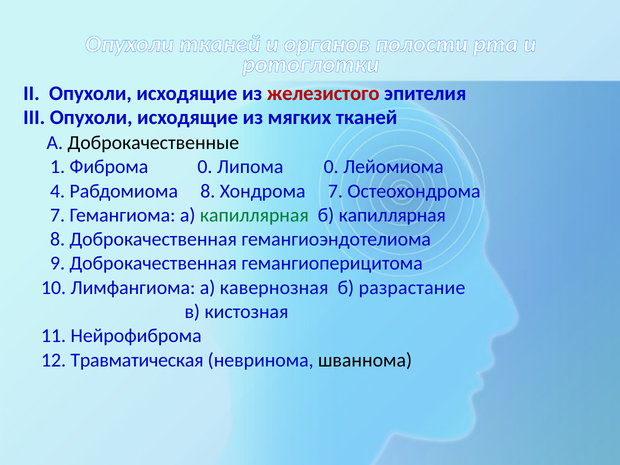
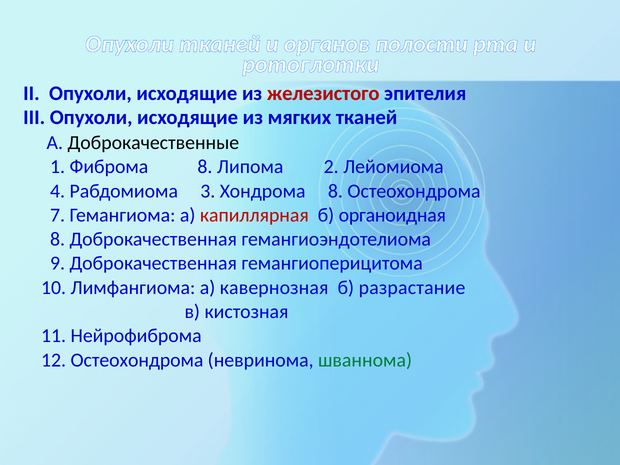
Фиброма 0: 0 -> 8 (205, 167)
Липома 0: 0 -> 2 (331, 167)
Рабдомиома 8: 8 -> 3 (208, 191)
Хондрома 7: 7 -> 8 (335, 191)
капиллярная colour: green -> red (254, 215)
б капиллярная: капиллярная -> органоидная (392, 215)
12 Травматическая: Травматическая -> Остеохондрома (137, 360)
шваннома colour: black -> green (365, 360)
